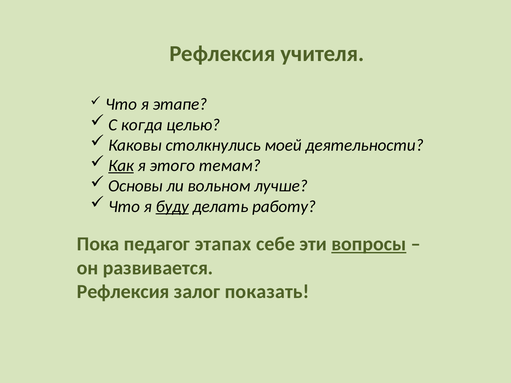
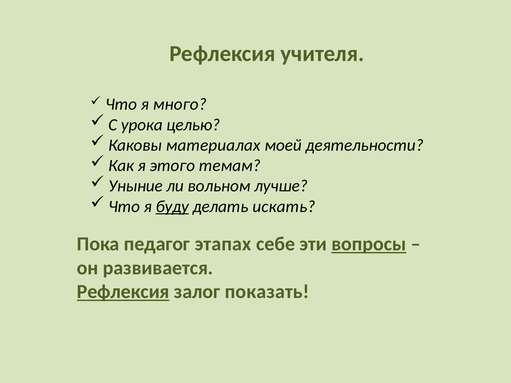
этапе: этапе -> много (180, 104)
когда: когда -> урока (142, 125)
столкнулись: столкнулись -> материалах (213, 145)
Как underline: present -> none (121, 166)
Основы: Основы -> Уныние (135, 186)
работу: работу -> искать (284, 207)
Рефлексия underline: none -> present (123, 292)
